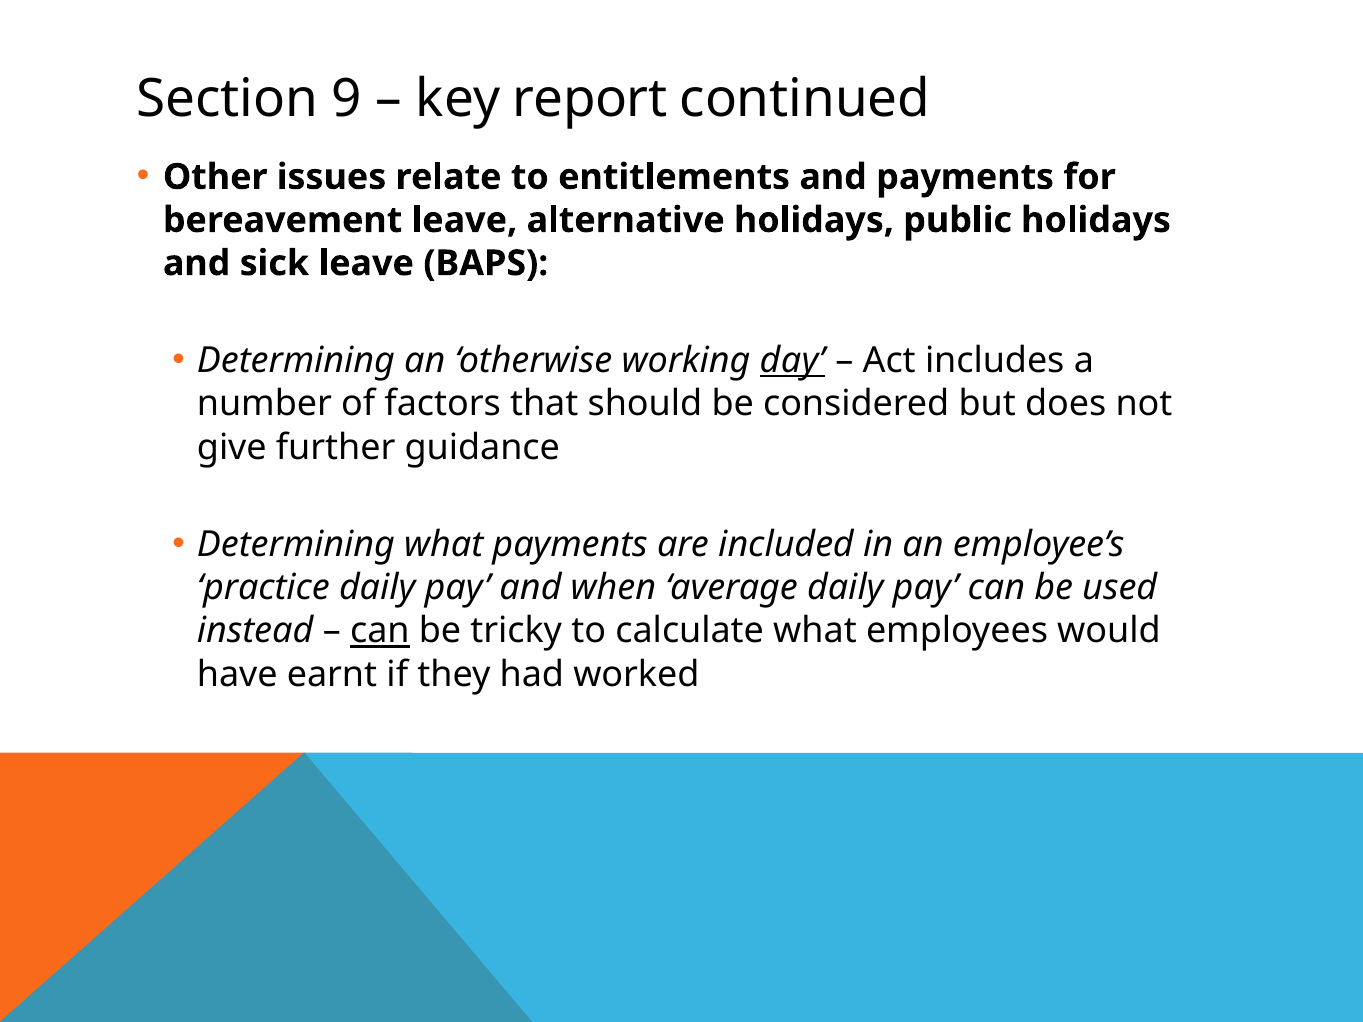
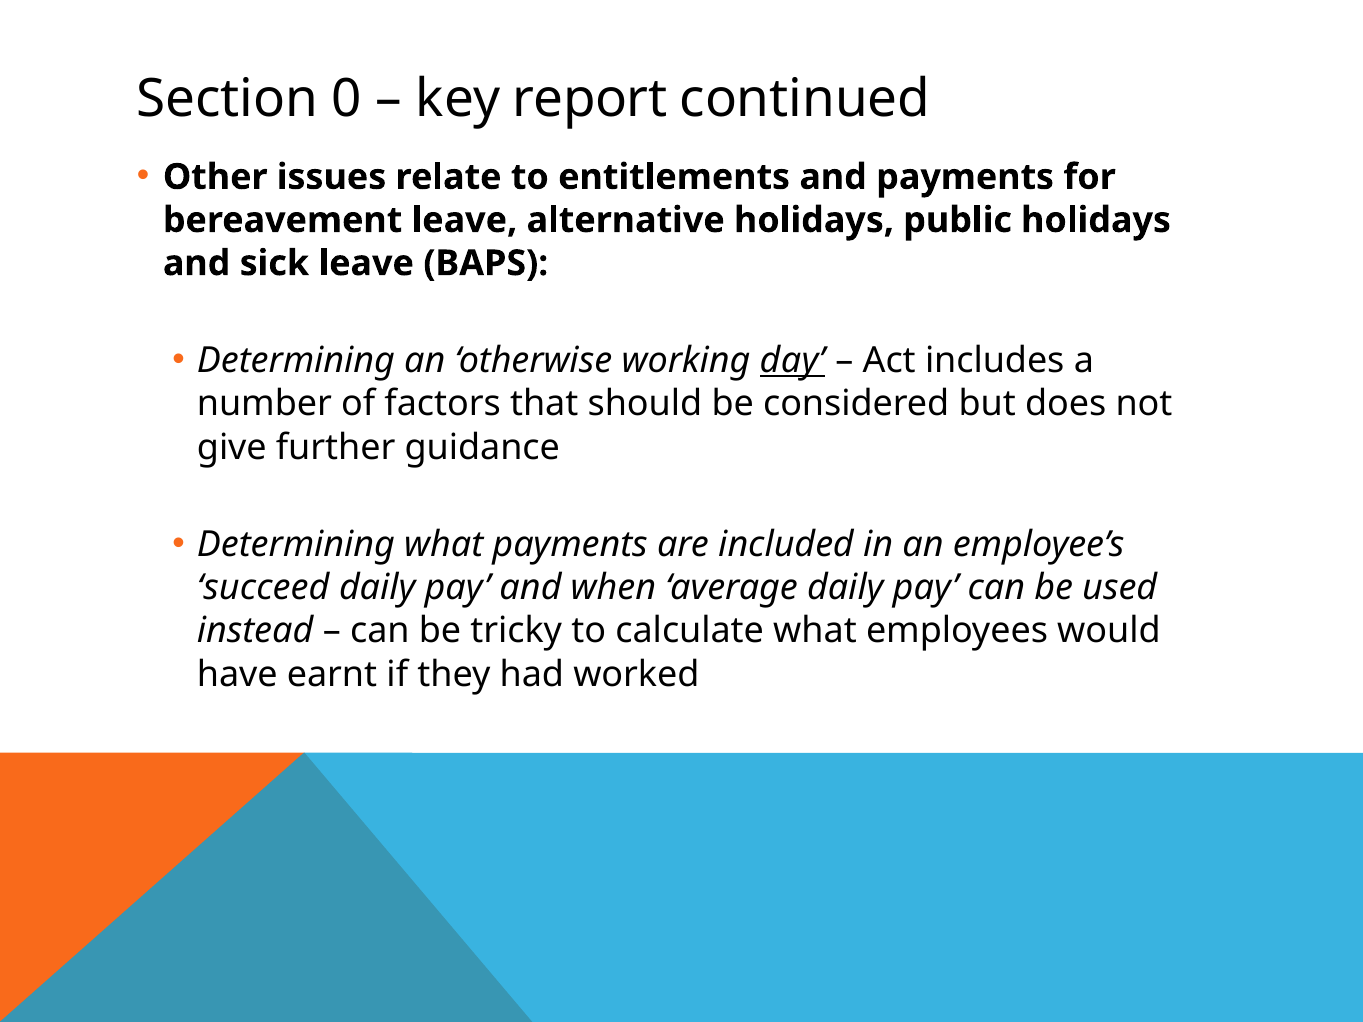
9: 9 -> 0 (347, 99)
practice: practice -> succeed (263, 588)
can underline: present -> none (380, 631)
